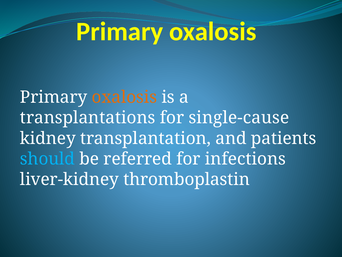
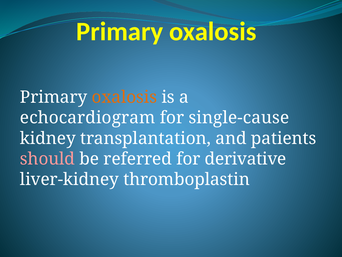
transplantations: transplantations -> echocardiogram (88, 118)
should colour: light blue -> pink (47, 159)
infections: infections -> derivative (246, 159)
